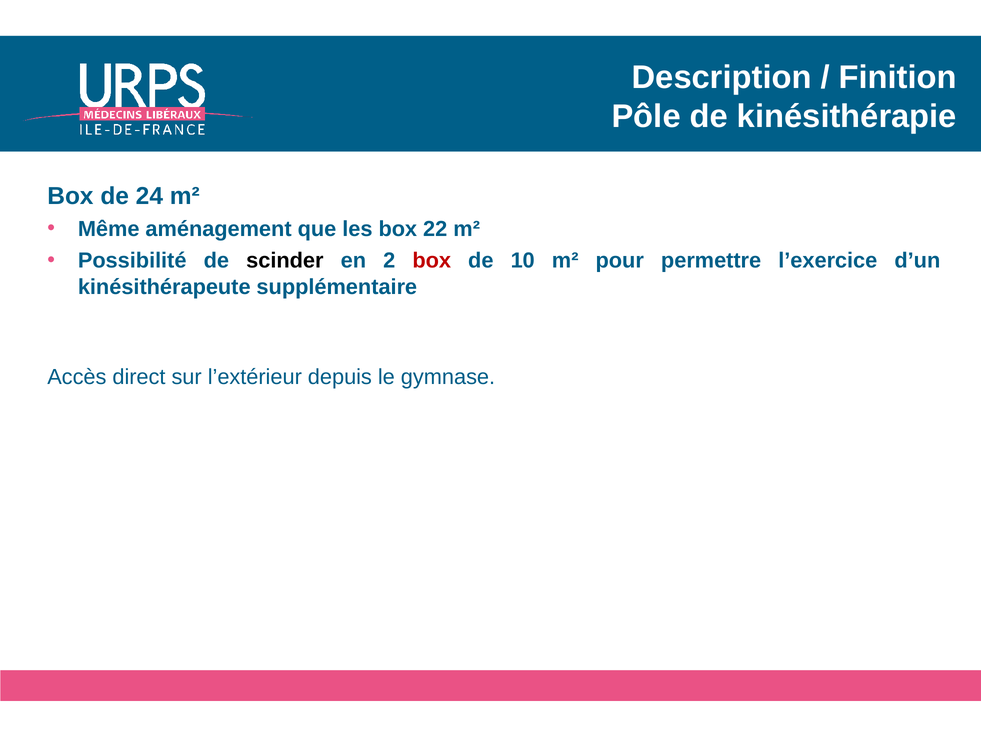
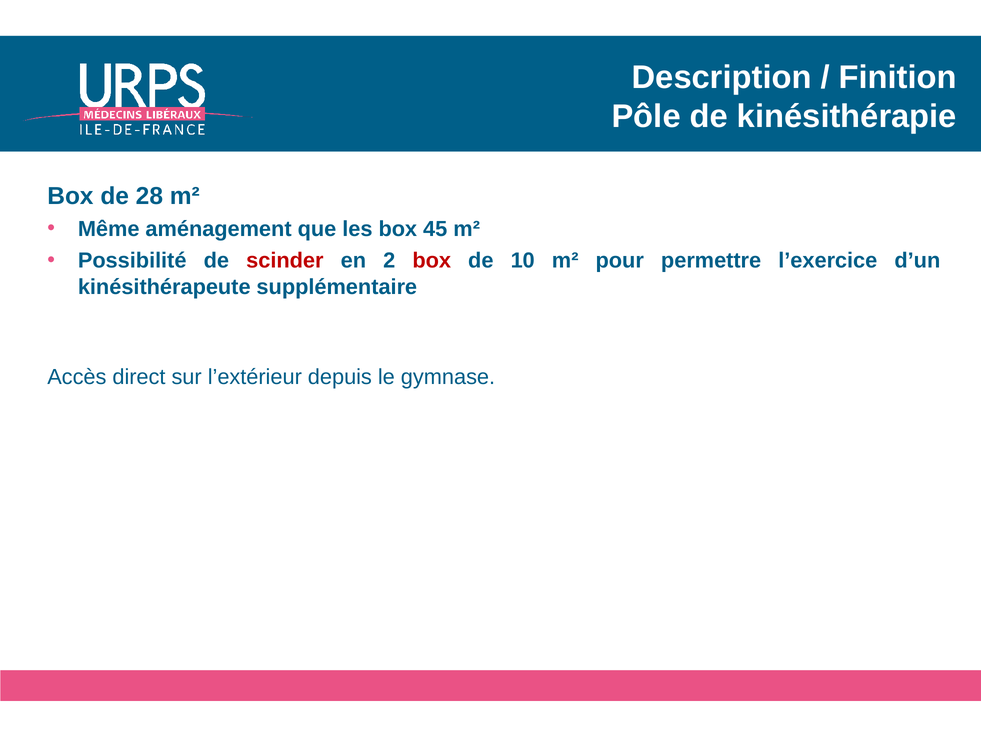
24: 24 -> 28 (149, 196)
22: 22 -> 45 (435, 229)
scinder colour: black -> red (285, 261)
